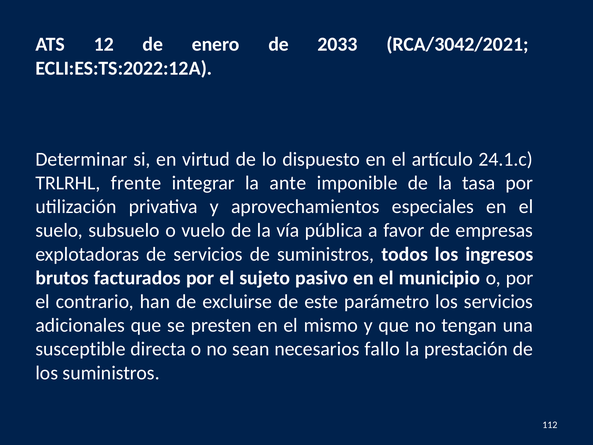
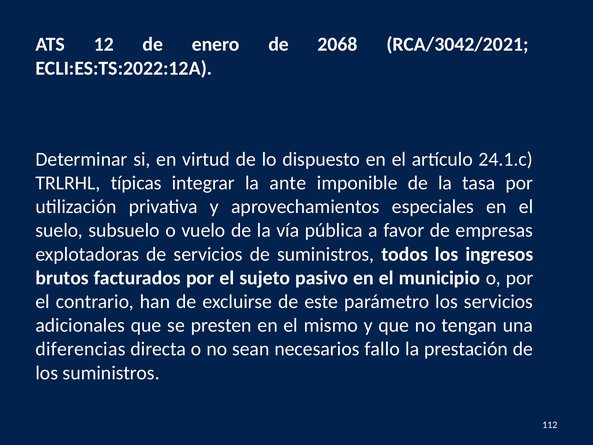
2033: 2033 -> 2068 (338, 44)
frente: frente -> típicas (136, 183)
susceptible: susceptible -> diferencias (80, 349)
